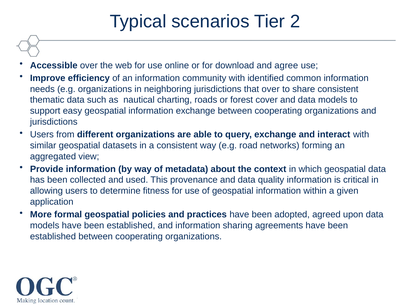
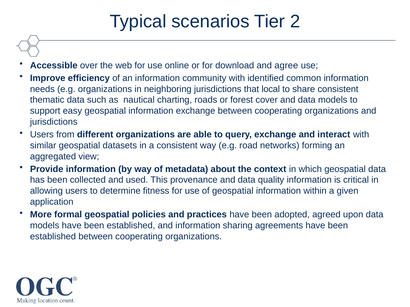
that over: over -> local (271, 89)
